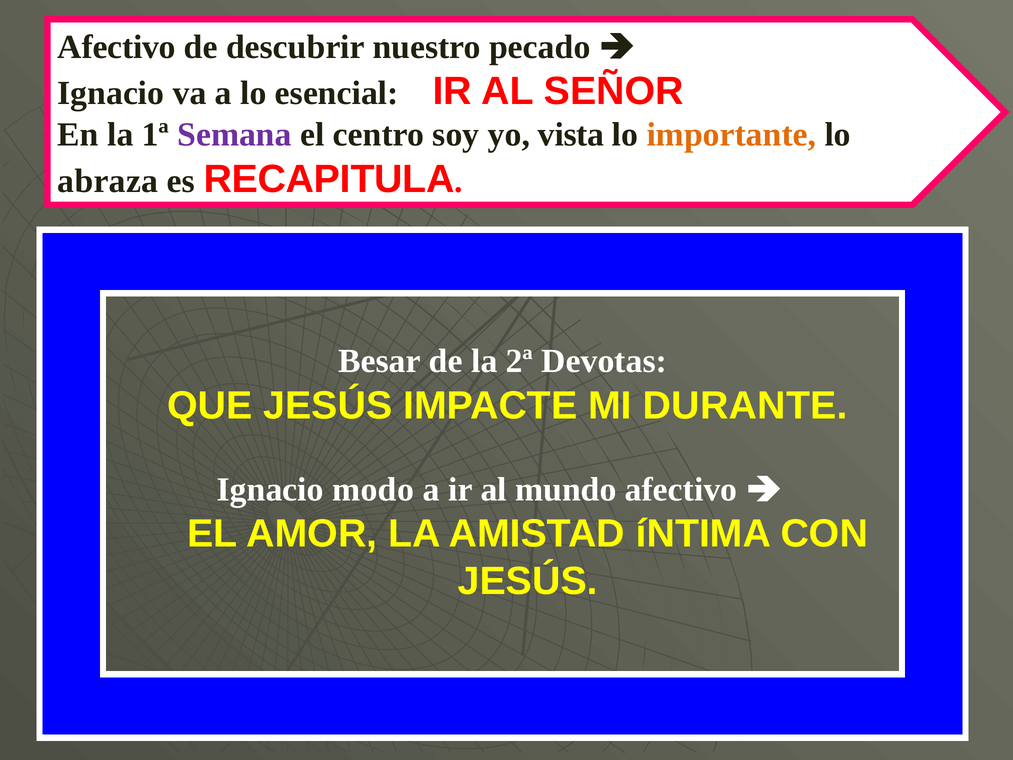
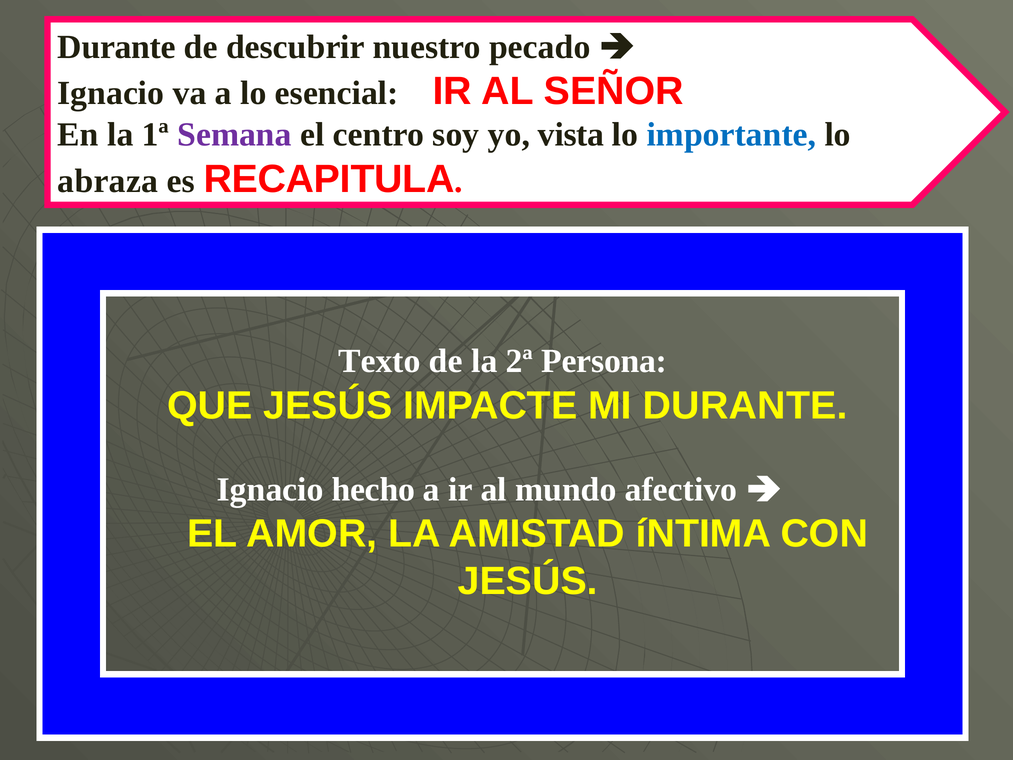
Afectivo: Afectivo -> Durante (117, 47)
importante colour: orange -> blue (731, 135)
Besar: Besar -> Texto (379, 361)
Devotas: Devotas -> Persona (604, 361)
modo: modo -> hecho (373, 489)
